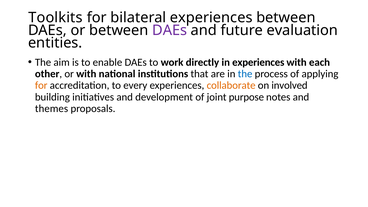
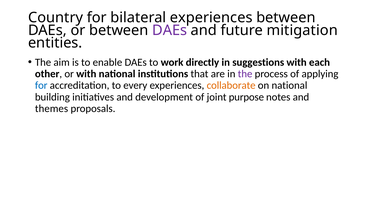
Toolkits: Toolkits -> Country (56, 18)
evaluation: evaluation -> mitigation (302, 30)
in experiences: experiences -> suggestions (258, 62)
the colour: blue -> purple (245, 74)
for colour: orange -> blue (41, 85)
on involved: involved -> national (289, 85)
